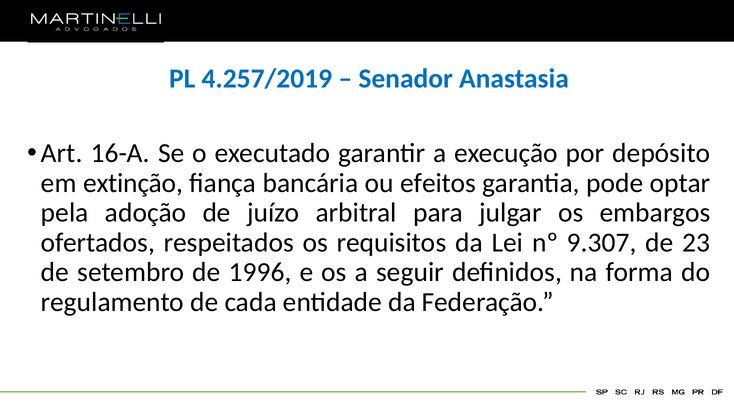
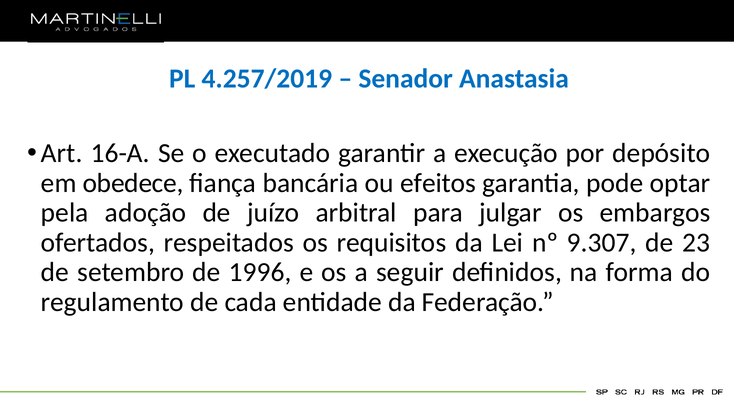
extinção: extinção -> obedece (133, 183)
